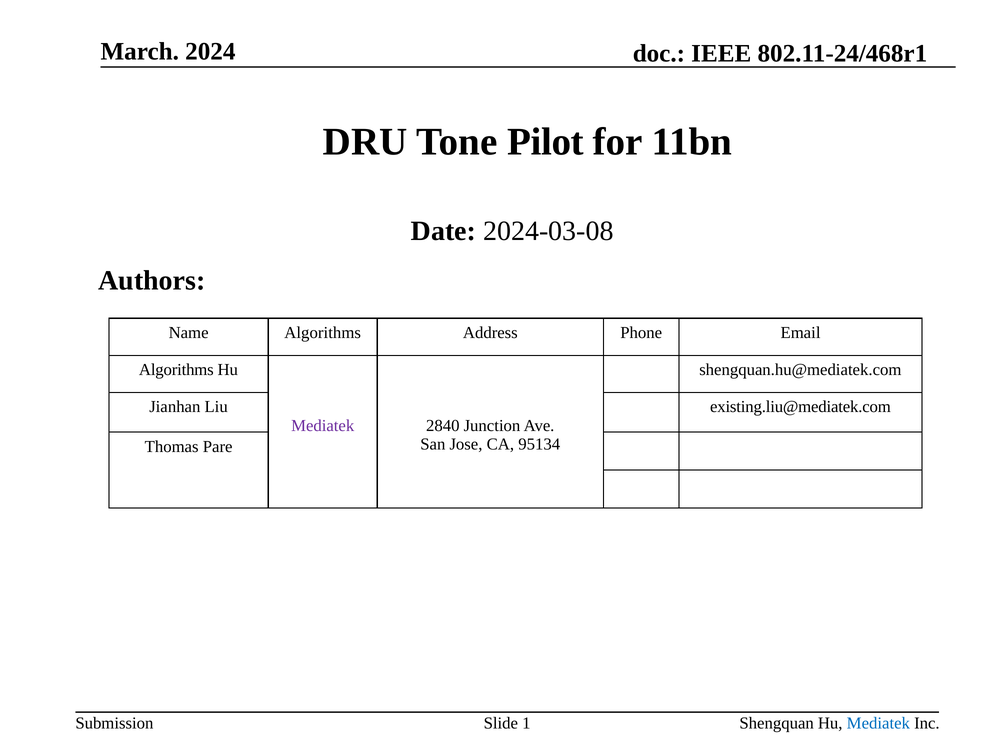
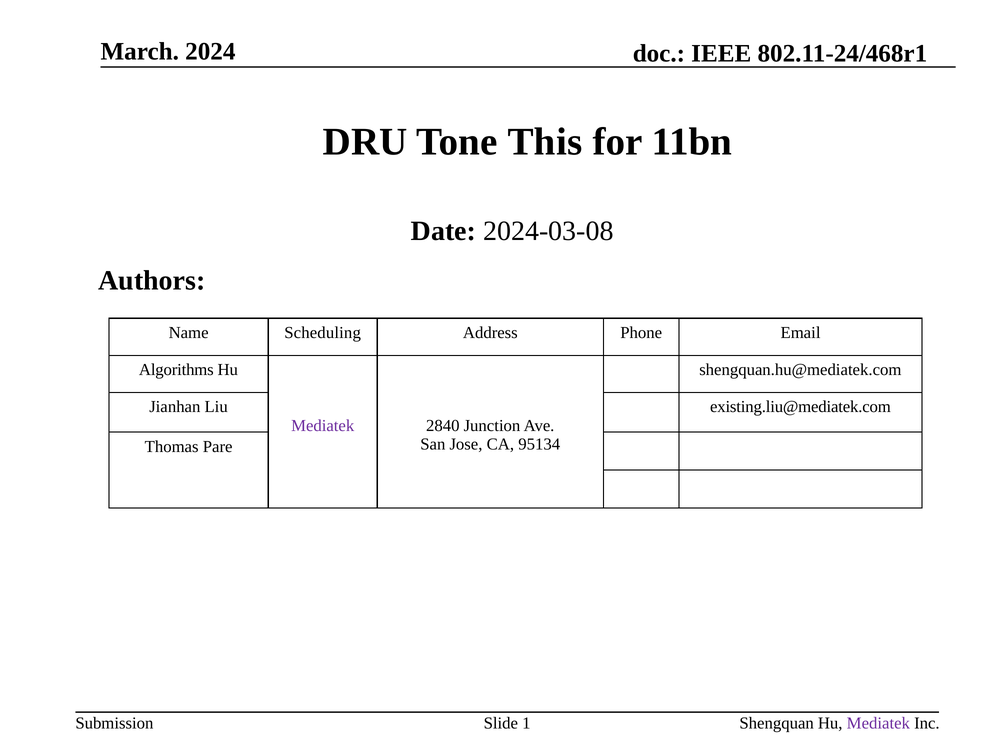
Pilot: Pilot -> This (545, 142)
Name Algorithms: Algorithms -> Scheduling (323, 333)
Mediatek colour: blue -> purple (878, 724)
